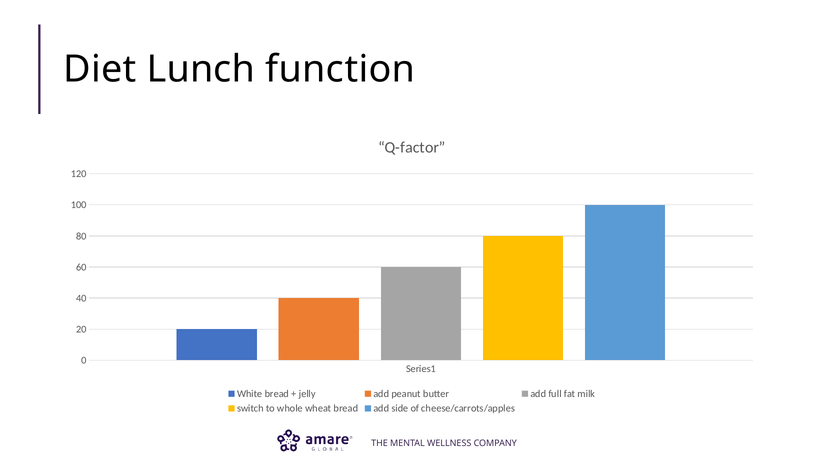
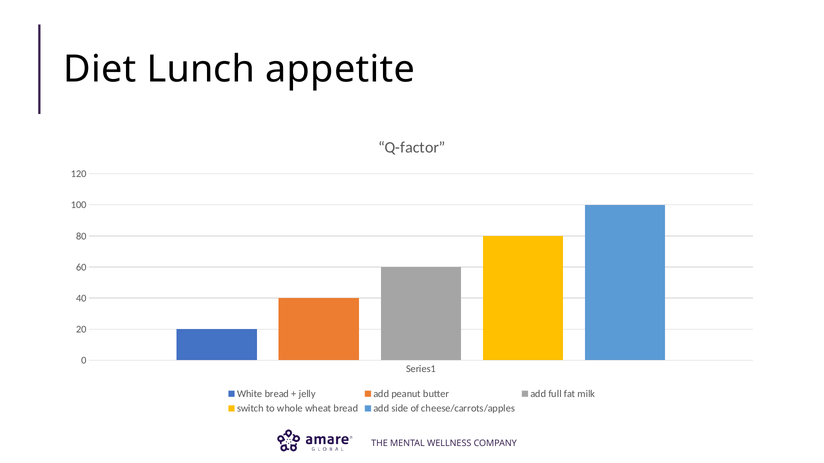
function: function -> appetite (340, 69)
